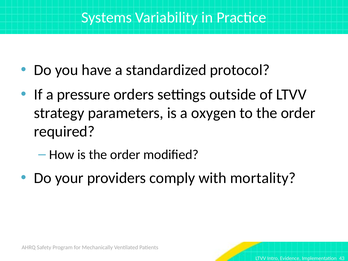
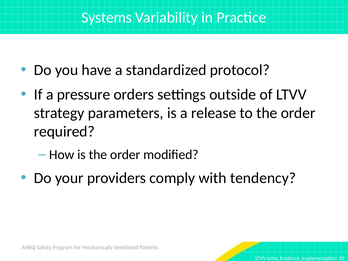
oxygen: oxygen -> release (214, 113)
mortality: mortality -> tendency (263, 178)
